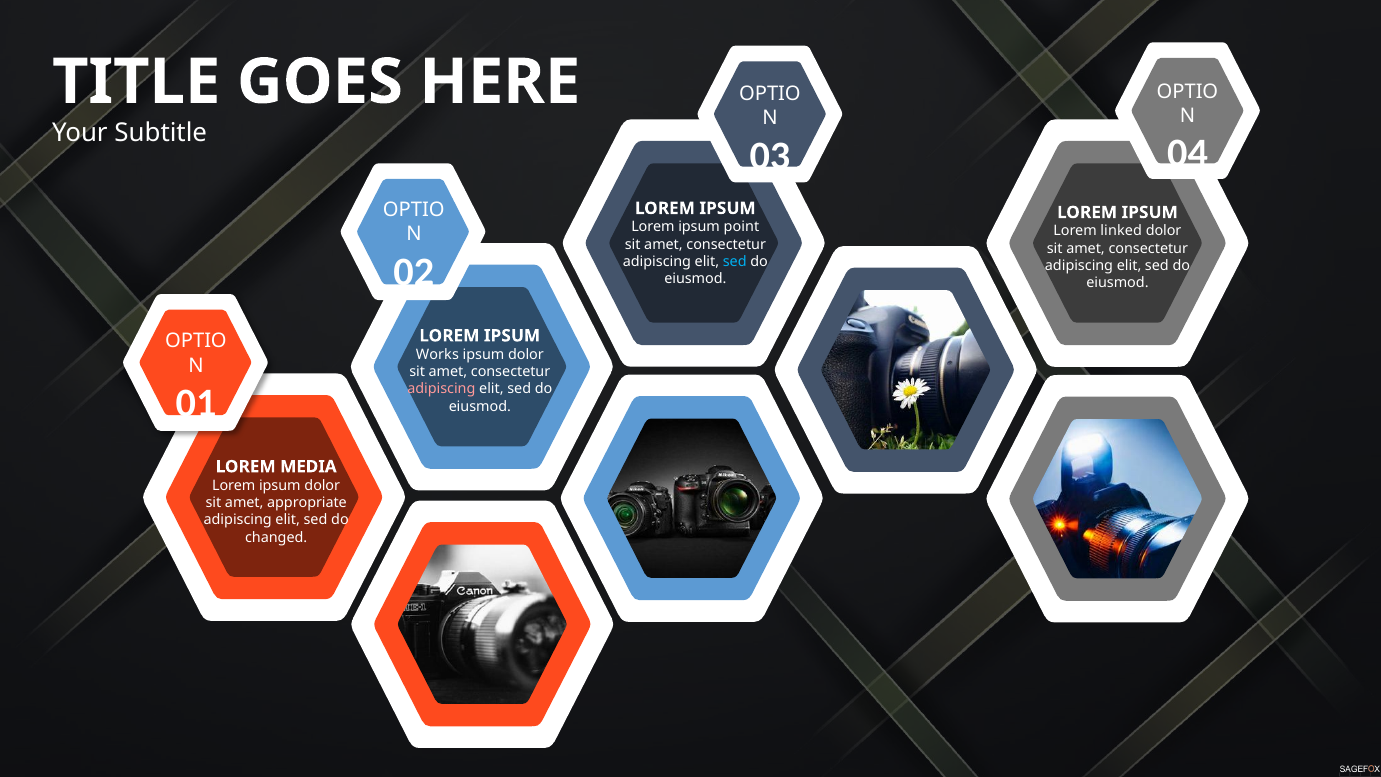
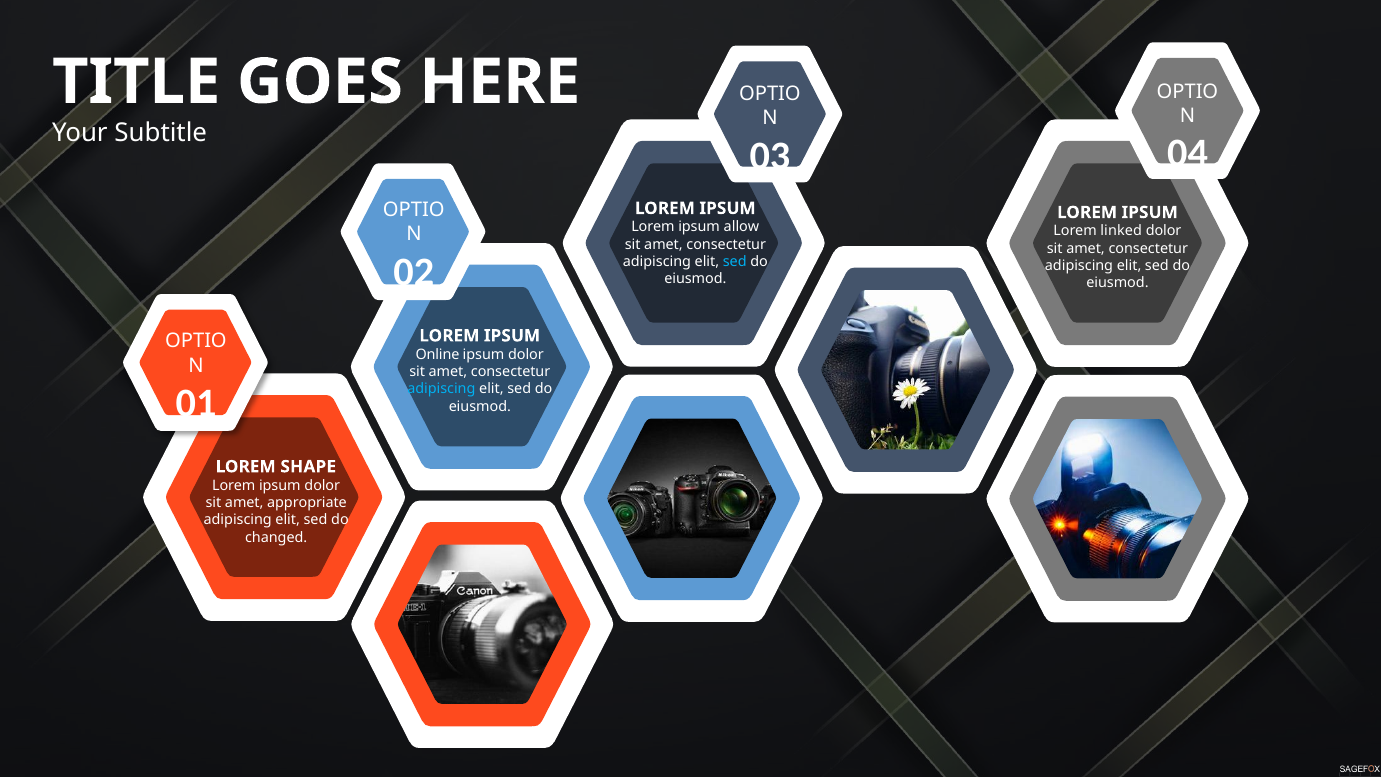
point: point -> allow (741, 227)
Works: Works -> Online (437, 354)
adipiscing colour: pink -> light blue (441, 389)
MEDIA: MEDIA -> SHAPE (308, 467)
